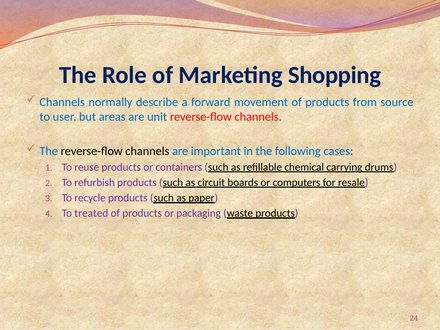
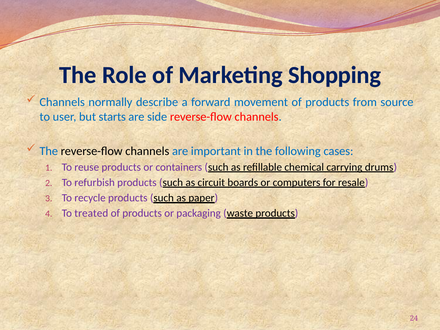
areas: areas -> starts (112, 117)
unit: unit -> side (157, 117)
